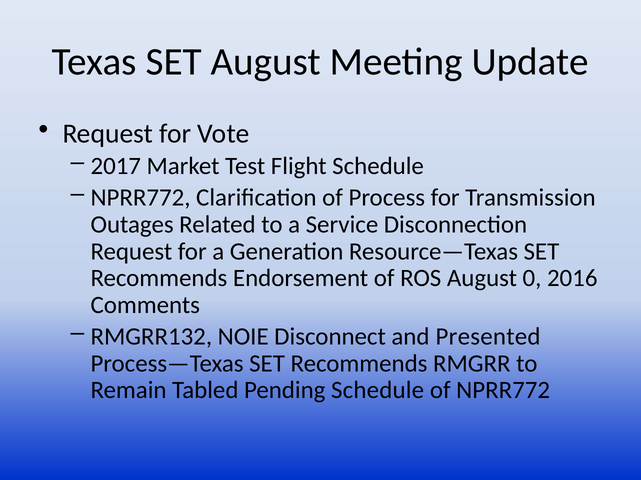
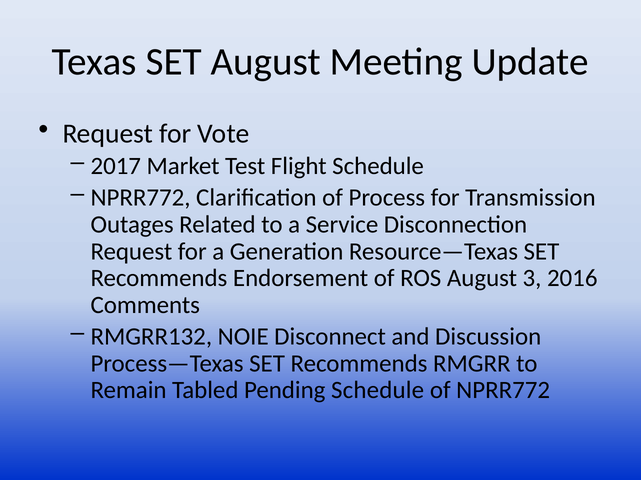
0: 0 -> 3 (532, 279)
Presented: Presented -> Discussion (488, 337)
